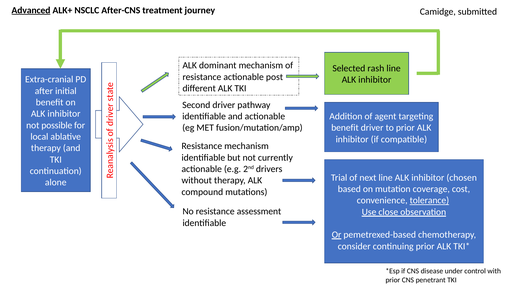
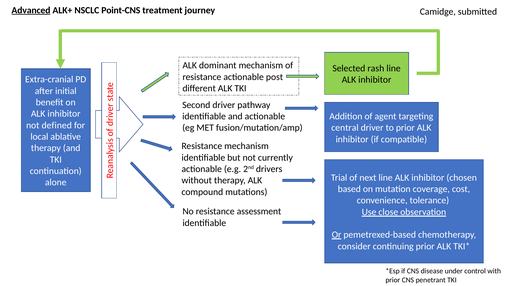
After-CNS: After-CNS -> Point-CNS (121, 10)
possible: possible -> defined (57, 125)
benefit: benefit -> central (345, 128)
tolerance underline: present -> none (429, 200)
